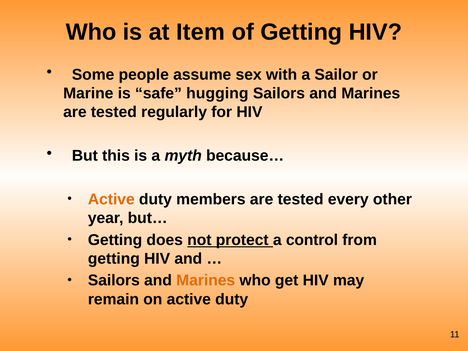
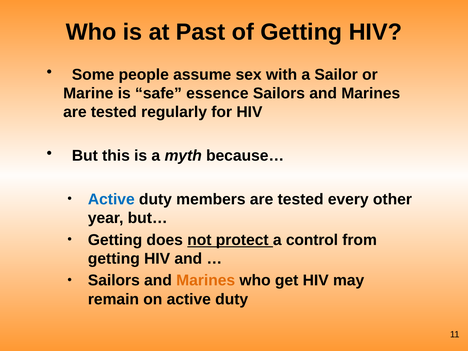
Item: Item -> Past (201, 32)
hugging: hugging -> essence (217, 93)
Active colour: orange -> blue (111, 199)
